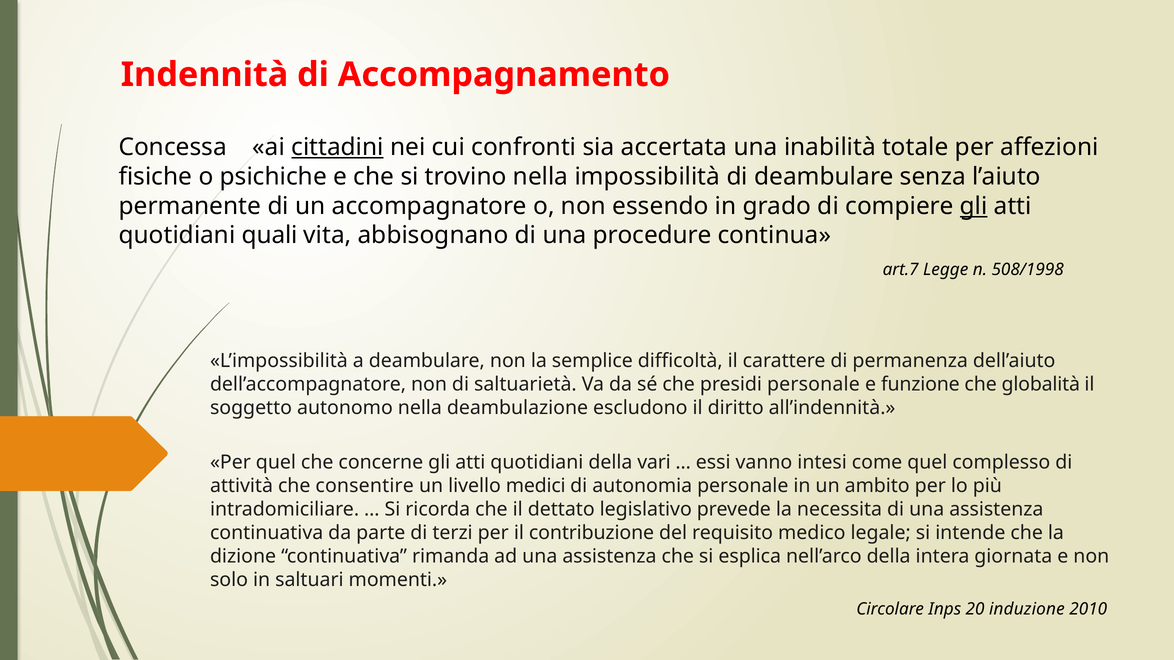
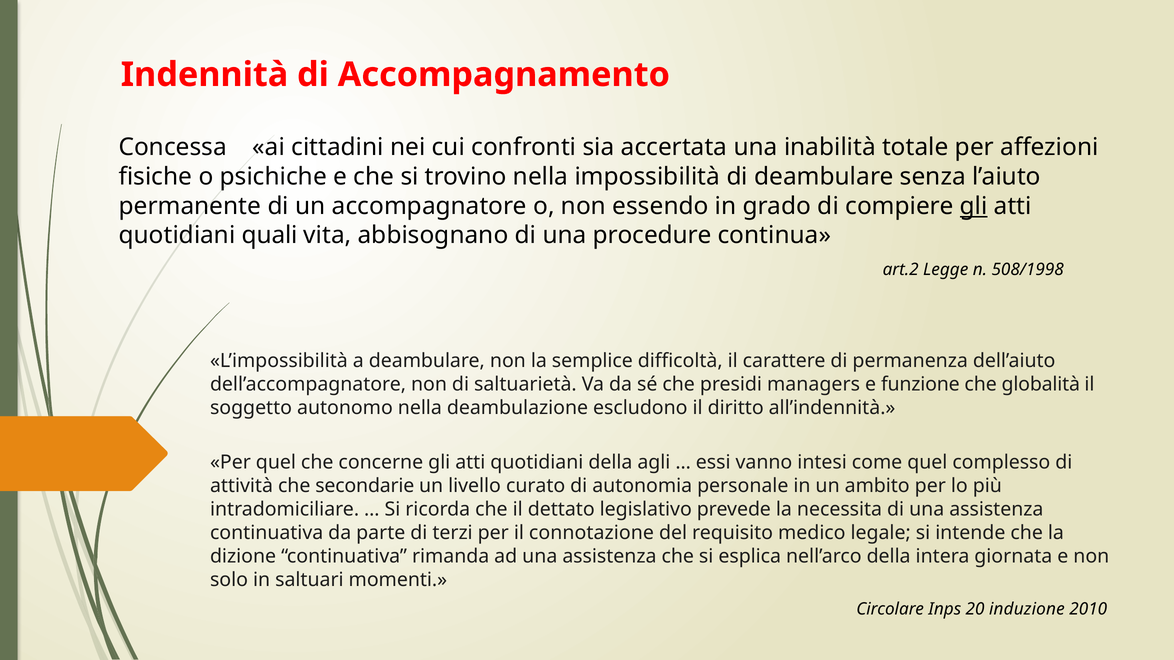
cittadini underline: present -> none (337, 147)
art.7: art.7 -> art.2 (901, 270)
presidi personale: personale -> managers (814, 385)
vari: vari -> agli (654, 463)
consentire: consentire -> secondarie (365, 486)
medici: medici -> curato (536, 486)
contribuzione: contribuzione -> connotazione (591, 533)
